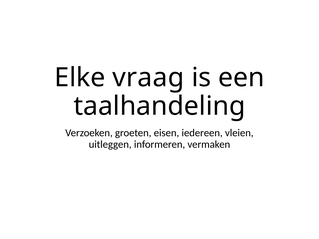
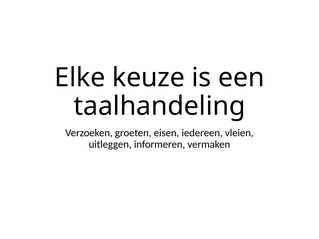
vraag: vraag -> keuze (149, 78)
